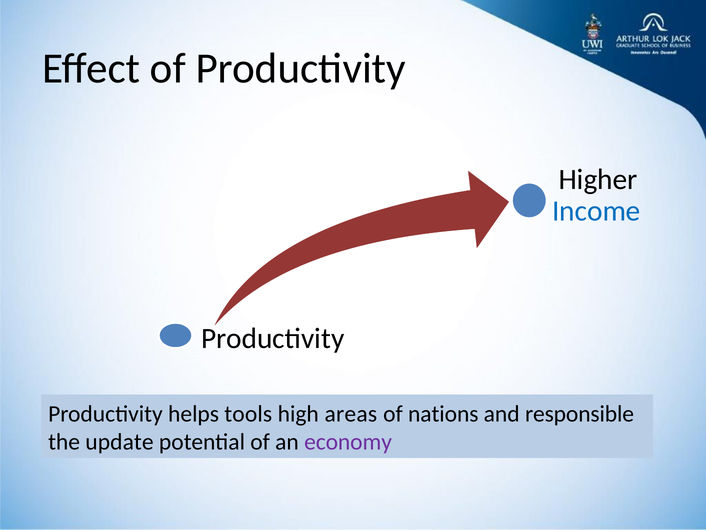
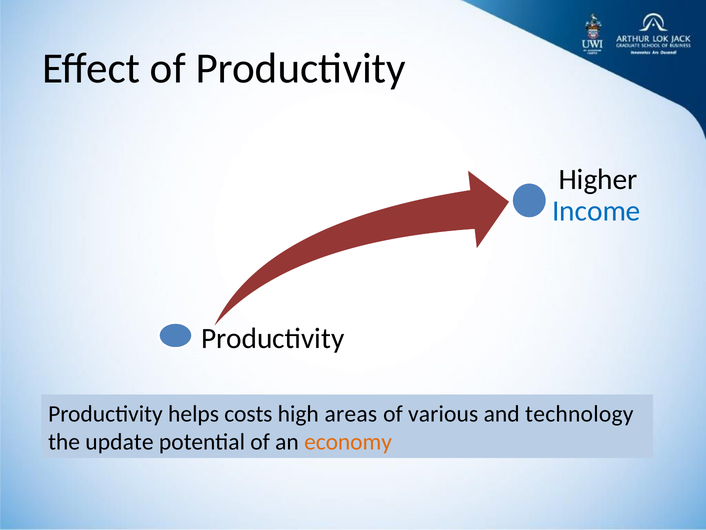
tools: tools -> costs (248, 413)
nations: nations -> various (443, 413)
responsible: responsible -> technology (579, 413)
economy colour: purple -> orange (348, 442)
